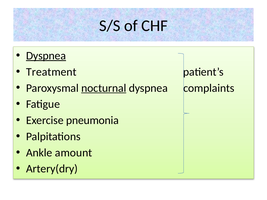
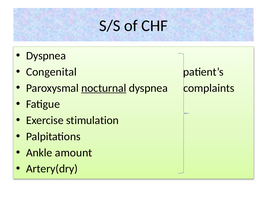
Dyspnea underline: present -> none (46, 56)
Treatment: Treatment -> Congenital (51, 72)
pneumonia: pneumonia -> stimulation (92, 120)
